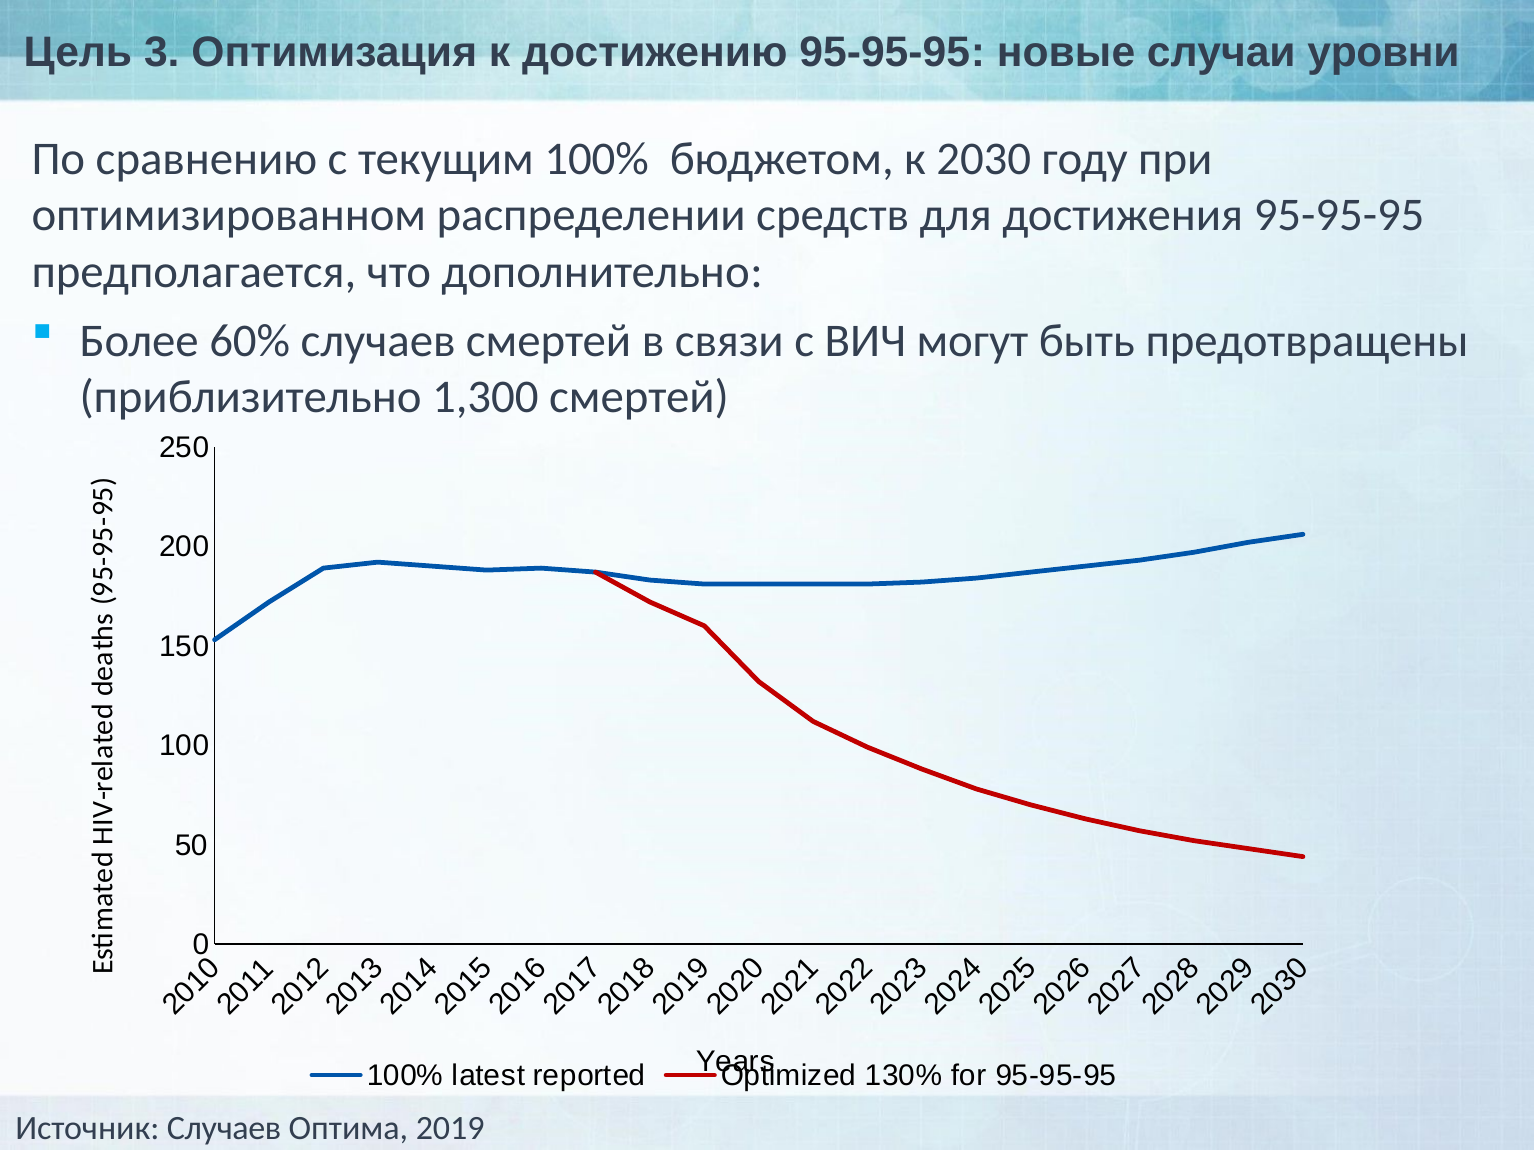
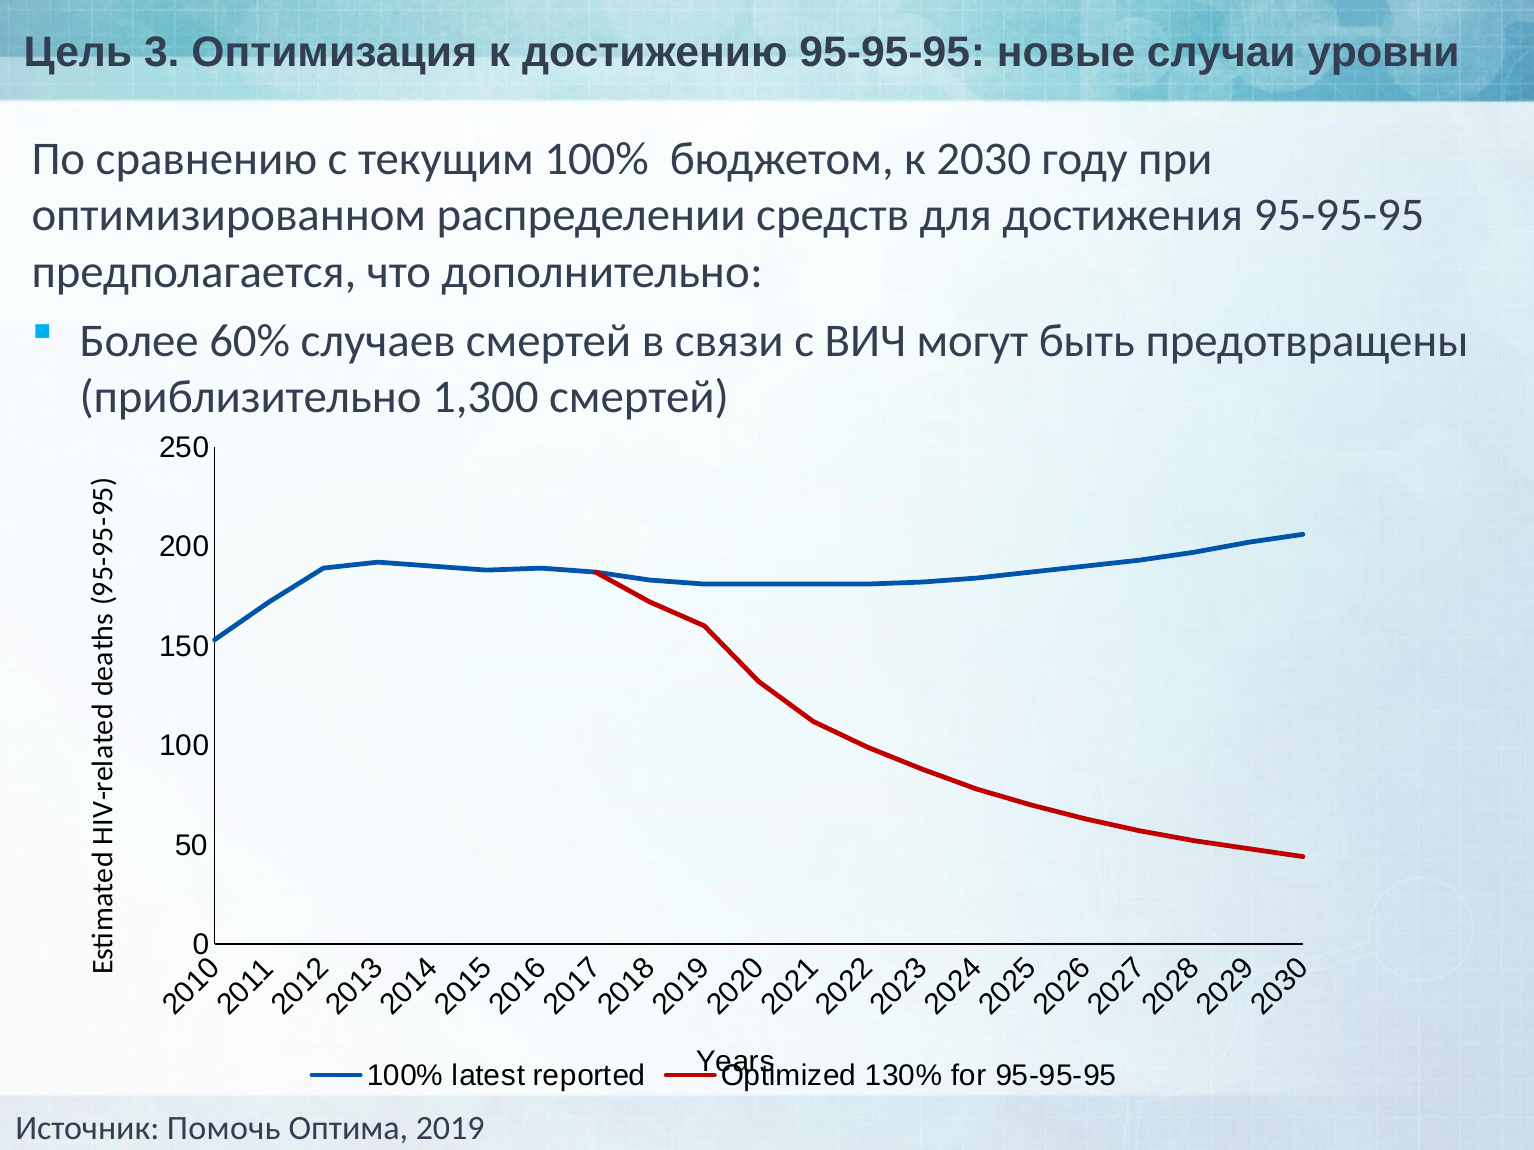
Источник Случаев: Случаев -> Помочь (224, 1129)
